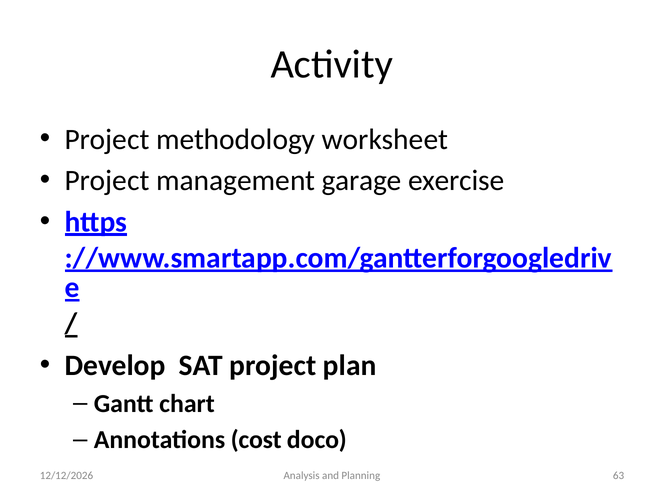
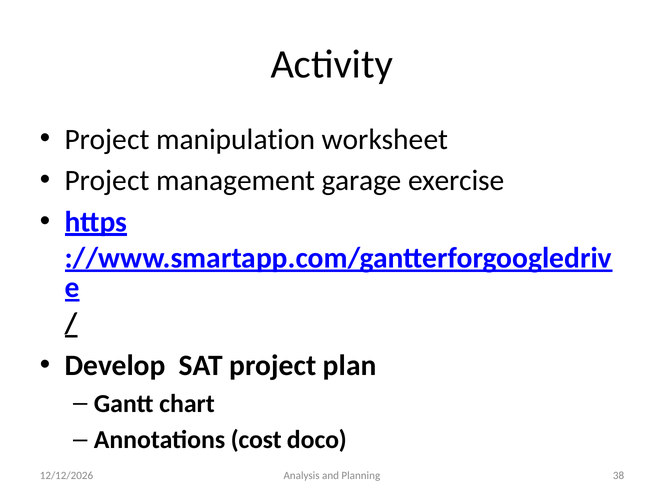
methodology: methodology -> manipulation (236, 139)
63: 63 -> 38 (619, 475)
